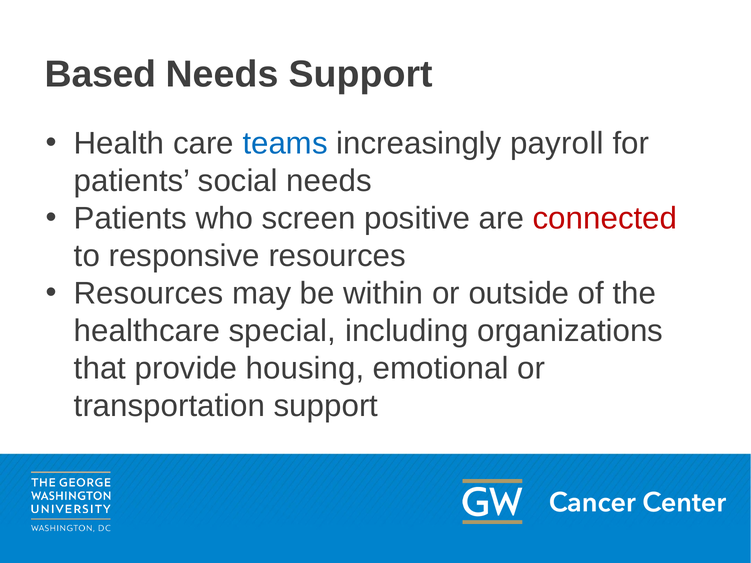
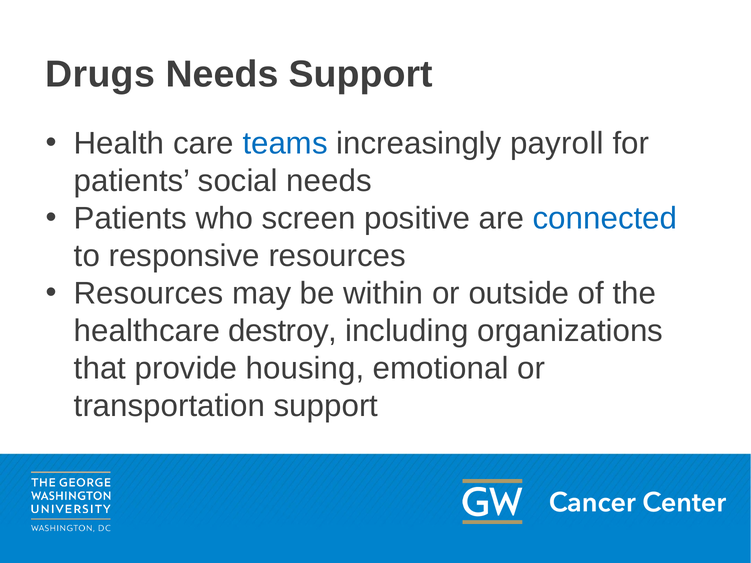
Based: Based -> Drugs (100, 75)
connected colour: red -> blue (605, 219)
special: special -> destroy (283, 331)
